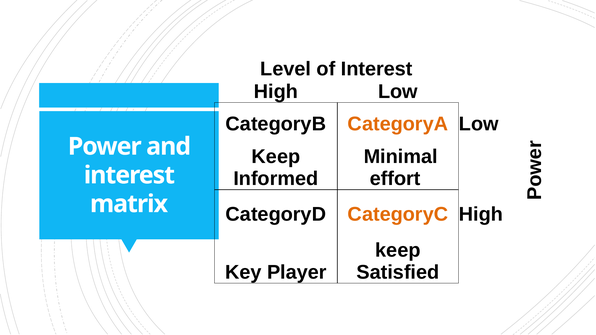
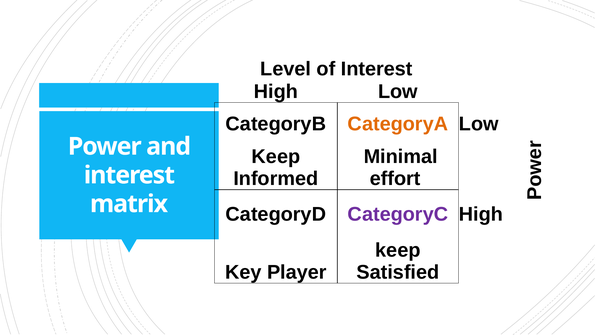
CategoryC colour: orange -> purple (398, 215)
